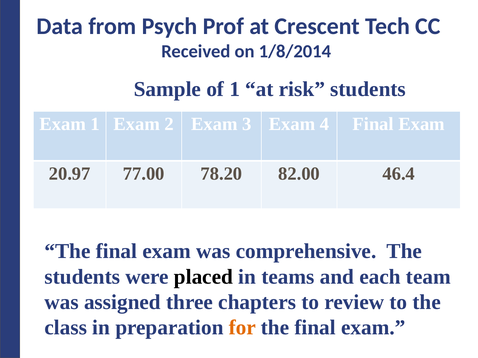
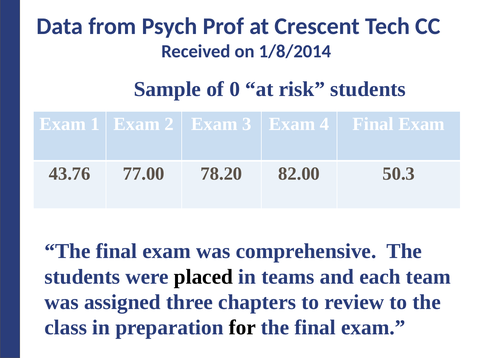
of 1: 1 -> 0 (235, 89)
20.97: 20.97 -> 43.76 (70, 174)
46.4: 46.4 -> 50.3 (399, 174)
for colour: orange -> black (242, 328)
